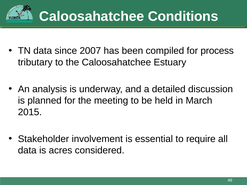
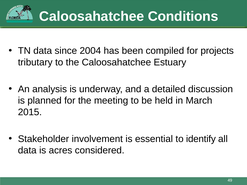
2007: 2007 -> 2004 (90, 51)
process: process -> projects (217, 51)
require: require -> identify (201, 139)
